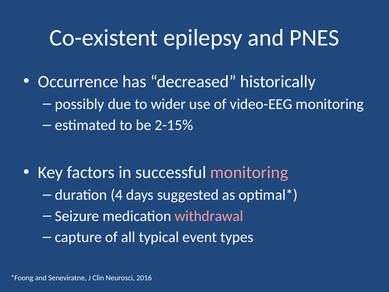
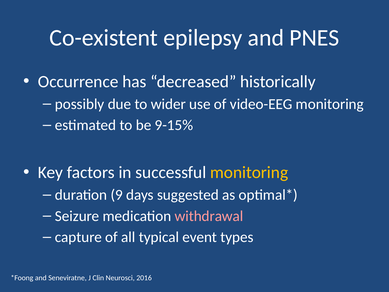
2-15%: 2-15% -> 9-15% (174, 125)
monitoring colour: pink -> yellow (249, 172)
4: 4 -> 9 (117, 195)
